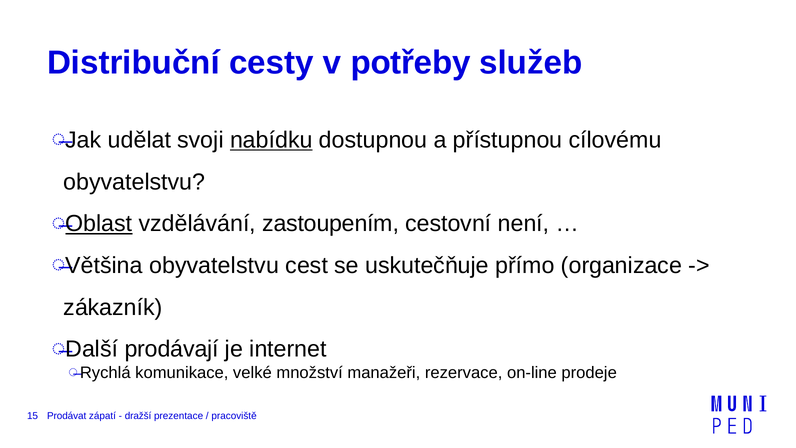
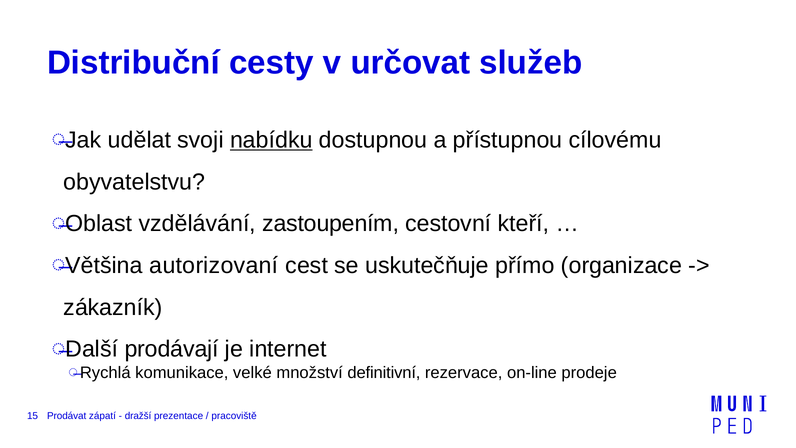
potřeby: potřeby -> určovat (410, 63)
Oblast underline: present -> none (99, 224)
není: není -> kteří (523, 224)
Většina obyvatelstvu: obyvatelstvu -> autorizovaní (214, 265)
manažeři: manažeři -> definitivní (384, 372)
